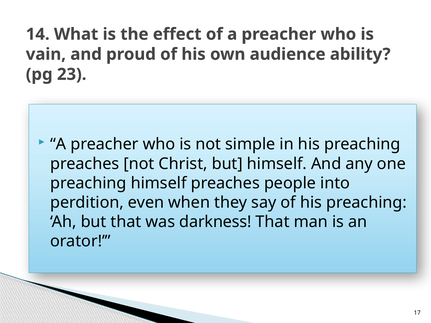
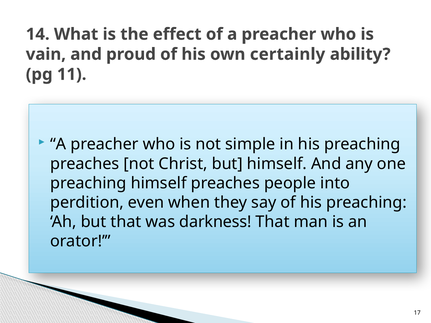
audience: audience -> certainly (288, 54)
23: 23 -> 11 (72, 74)
